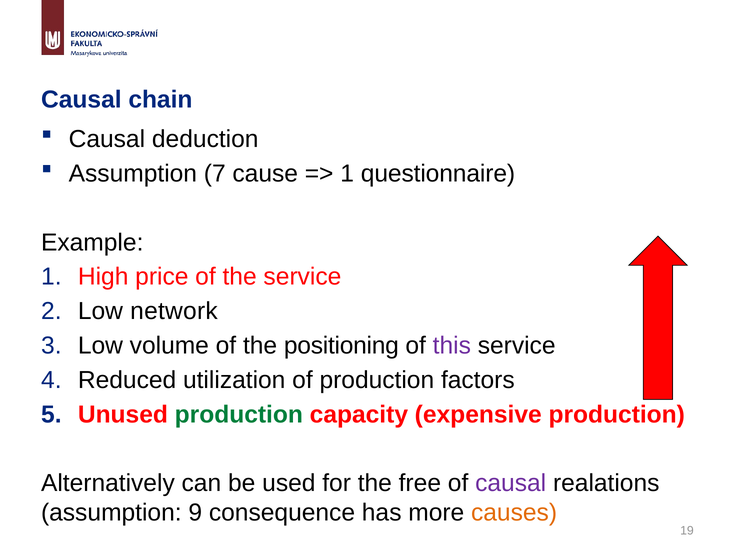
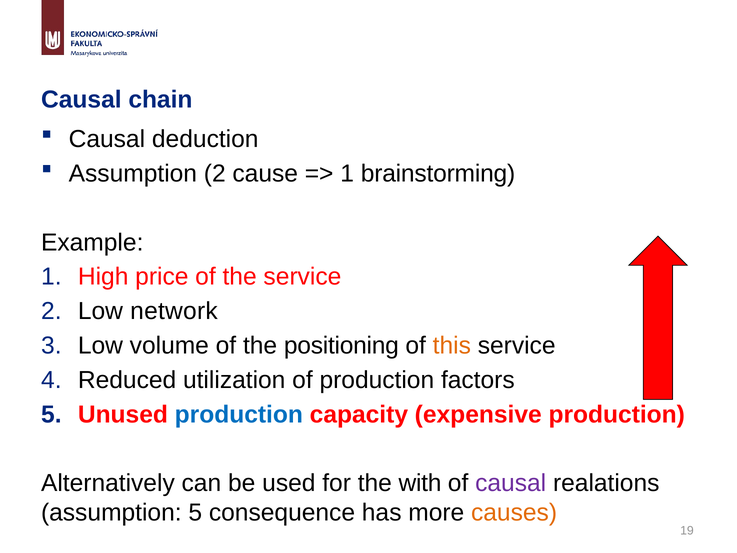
Assumption 7: 7 -> 2 (215, 174)
questionnaire: questionnaire -> brainstorming (438, 174)
this colour: purple -> orange (452, 345)
production colour: green -> blue (239, 414)
free: free -> with (420, 483)
assumption 9: 9 -> 5 (195, 512)
